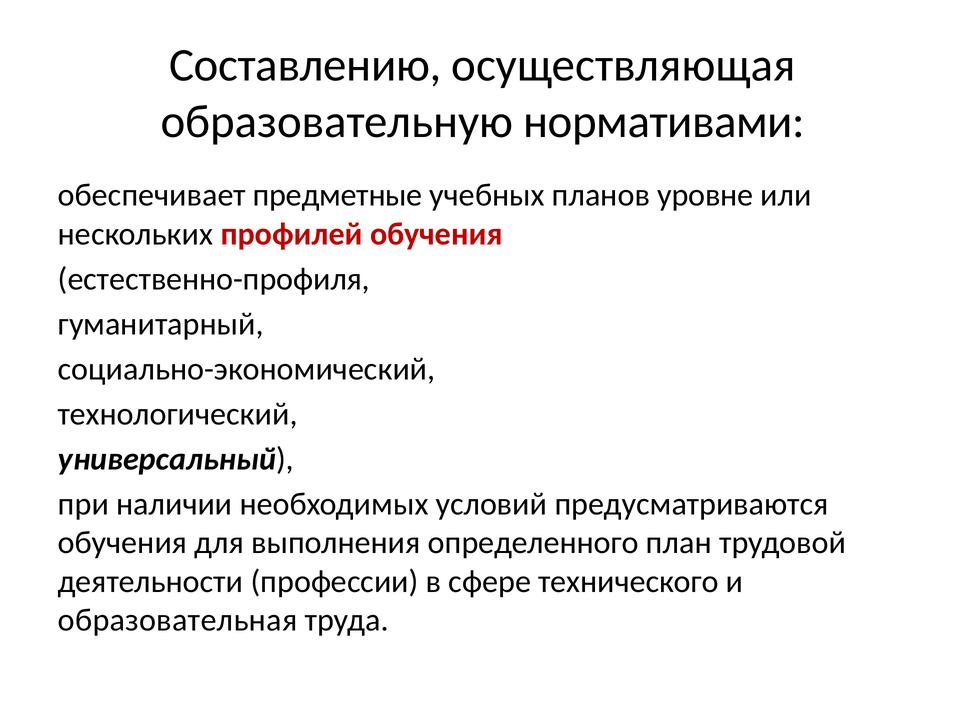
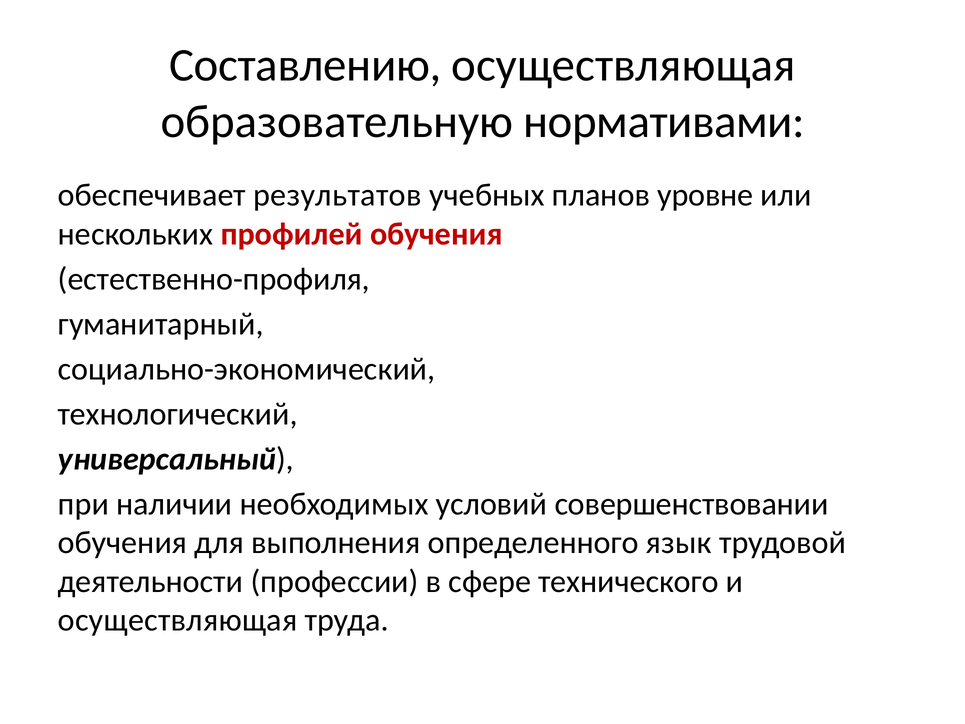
предметные: предметные -> результатов (337, 195)
предусматриваются: предусматриваются -> совершенствовании (692, 504)
план: план -> язык (679, 543)
образовательная: образовательная -> осуществляющая (178, 620)
